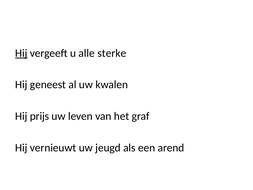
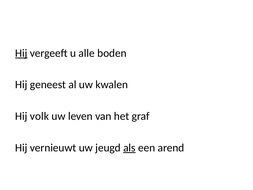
sterke: sterke -> boden (112, 53)
prijs: prijs -> volk (39, 116)
als underline: none -> present (129, 148)
